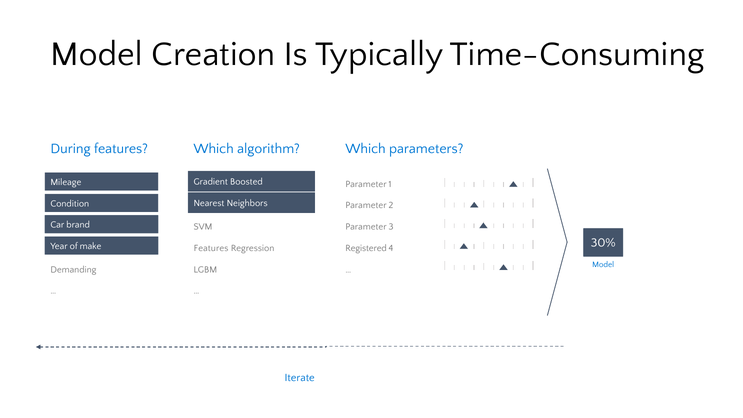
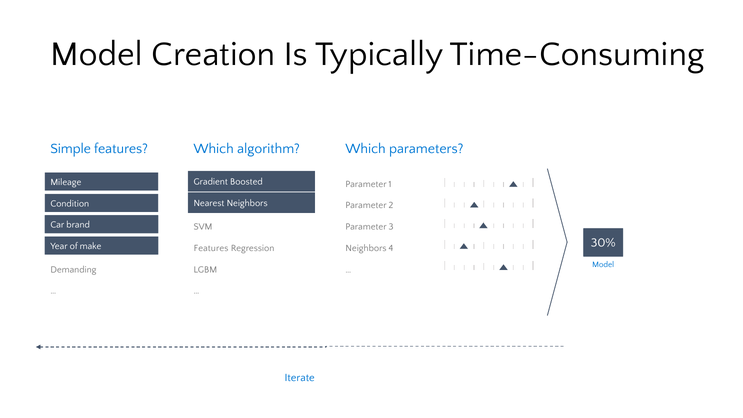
During: During -> Simple (71, 148)
Registered: Registered -> Neighbors (366, 248)
